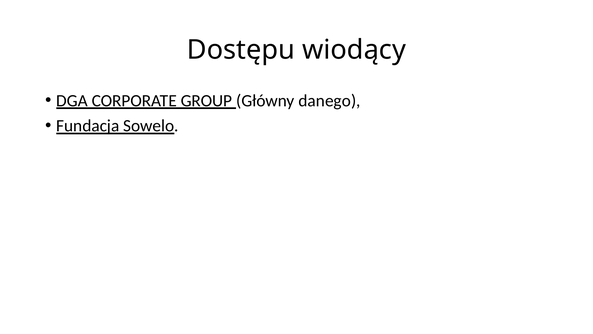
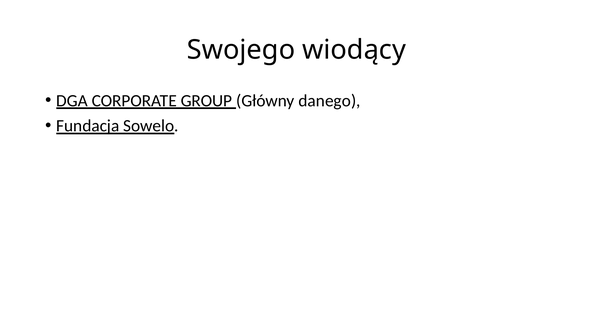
Dostępu: Dostępu -> Swojego (241, 50)
